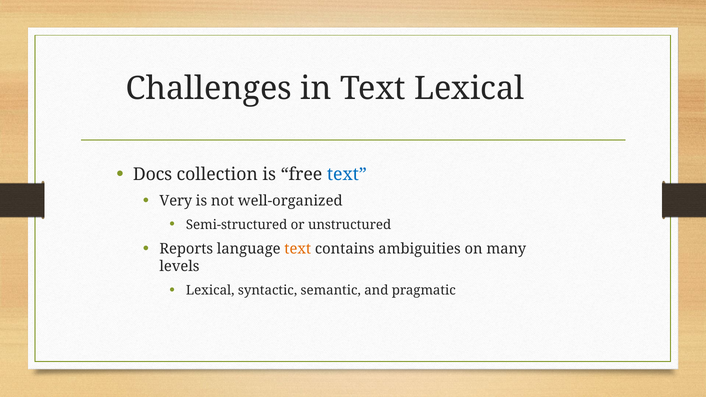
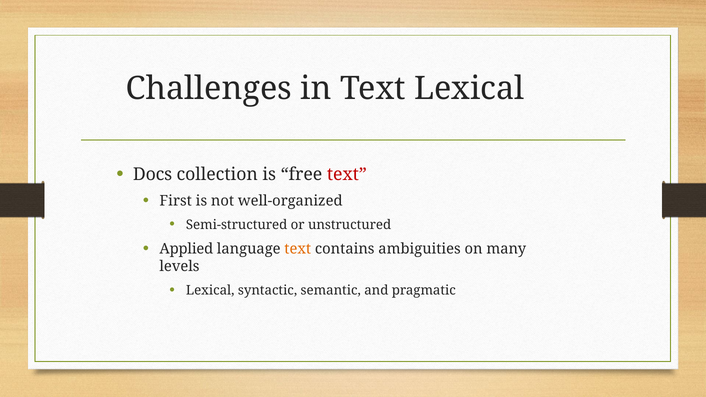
text colour: blue -> red (347, 174)
Very: Very -> First (176, 201)
Reports: Reports -> Applied (186, 249)
